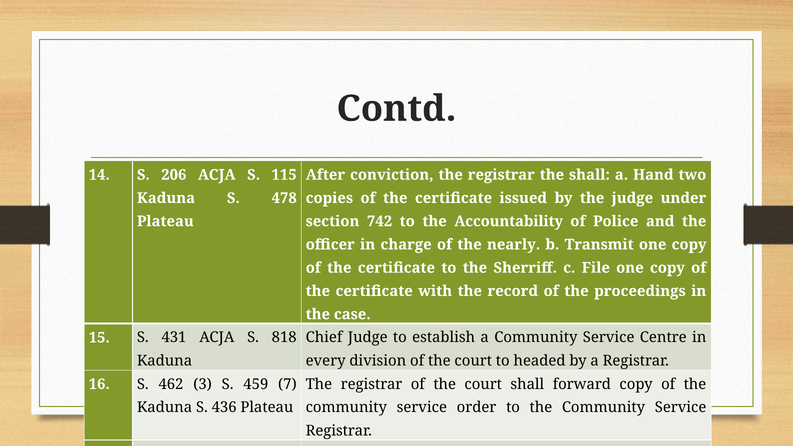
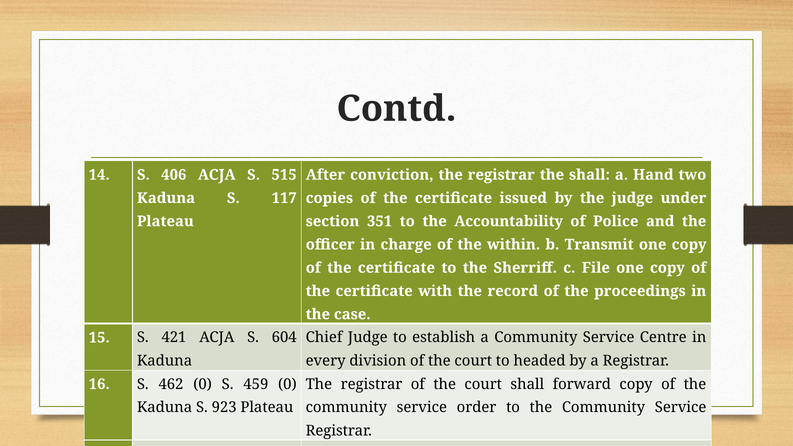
206: 206 -> 406 (174, 175)
115: 115 -> 515 (284, 175)
478: 478 -> 117 (284, 198)
742: 742 -> 351 (380, 221)
nearly: nearly -> within (514, 245)
431: 431 -> 421 (174, 338)
818: 818 -> 604 (284, 338)
462 3: 3 -> 0 (203, 384)
459 7: 7 -> 0 (287, 384)
436: 436 -> 923 (224, 407)
